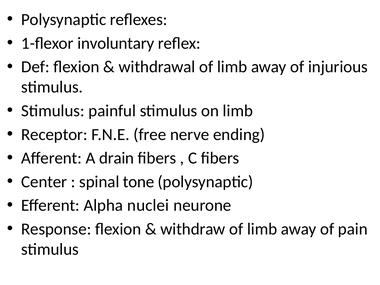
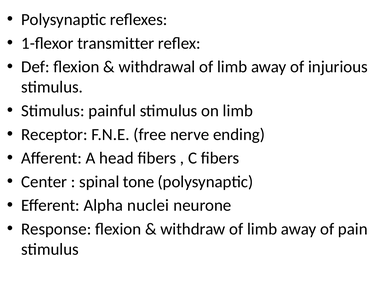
involuntary: involuntary -> transmitter (116, 43)
drain: drain -> head (116, 158)
